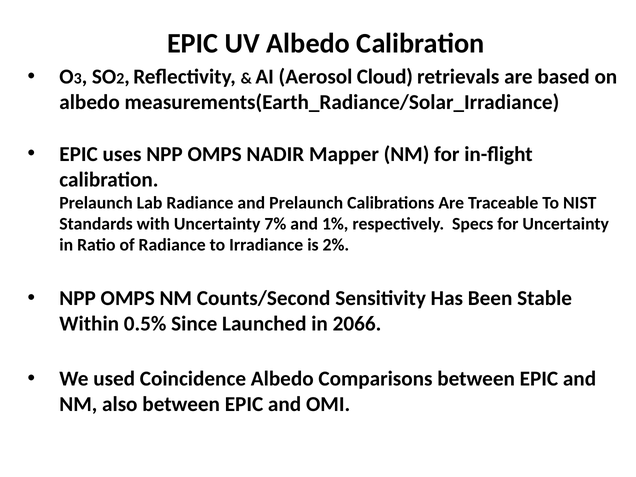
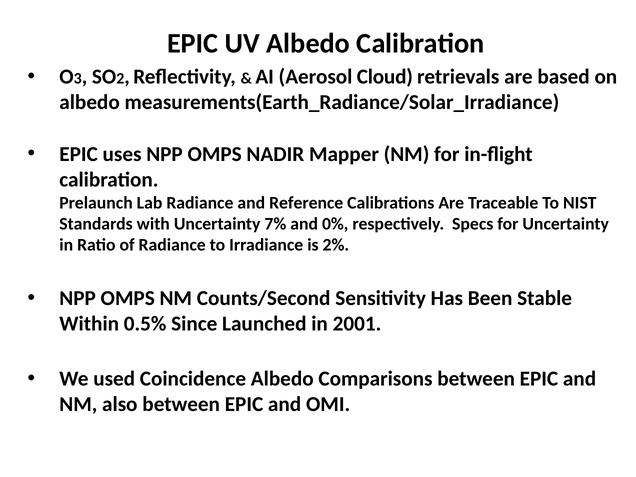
and Prelaunch: Prelaunch -> Reference (306, 203)
1%: 1% -> 0% (335, 224)
2066: 2066 -> 2001 (357, 324)
